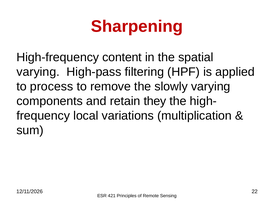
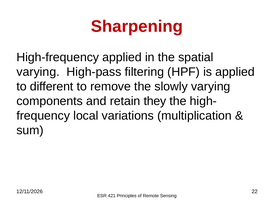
High-frequency content: content -> applied (122, 57)
process: process -> different (52, 87)
